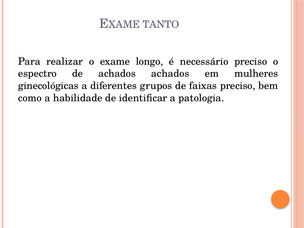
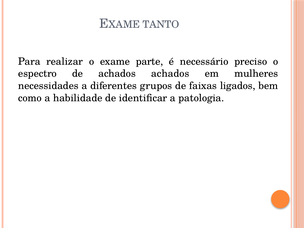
longo: longo -> parte (149, 61)
ginecológicas: ginecológicas -> necessidades (48, 86)
faixas preciso: preciso -> ligados (238, 86)
